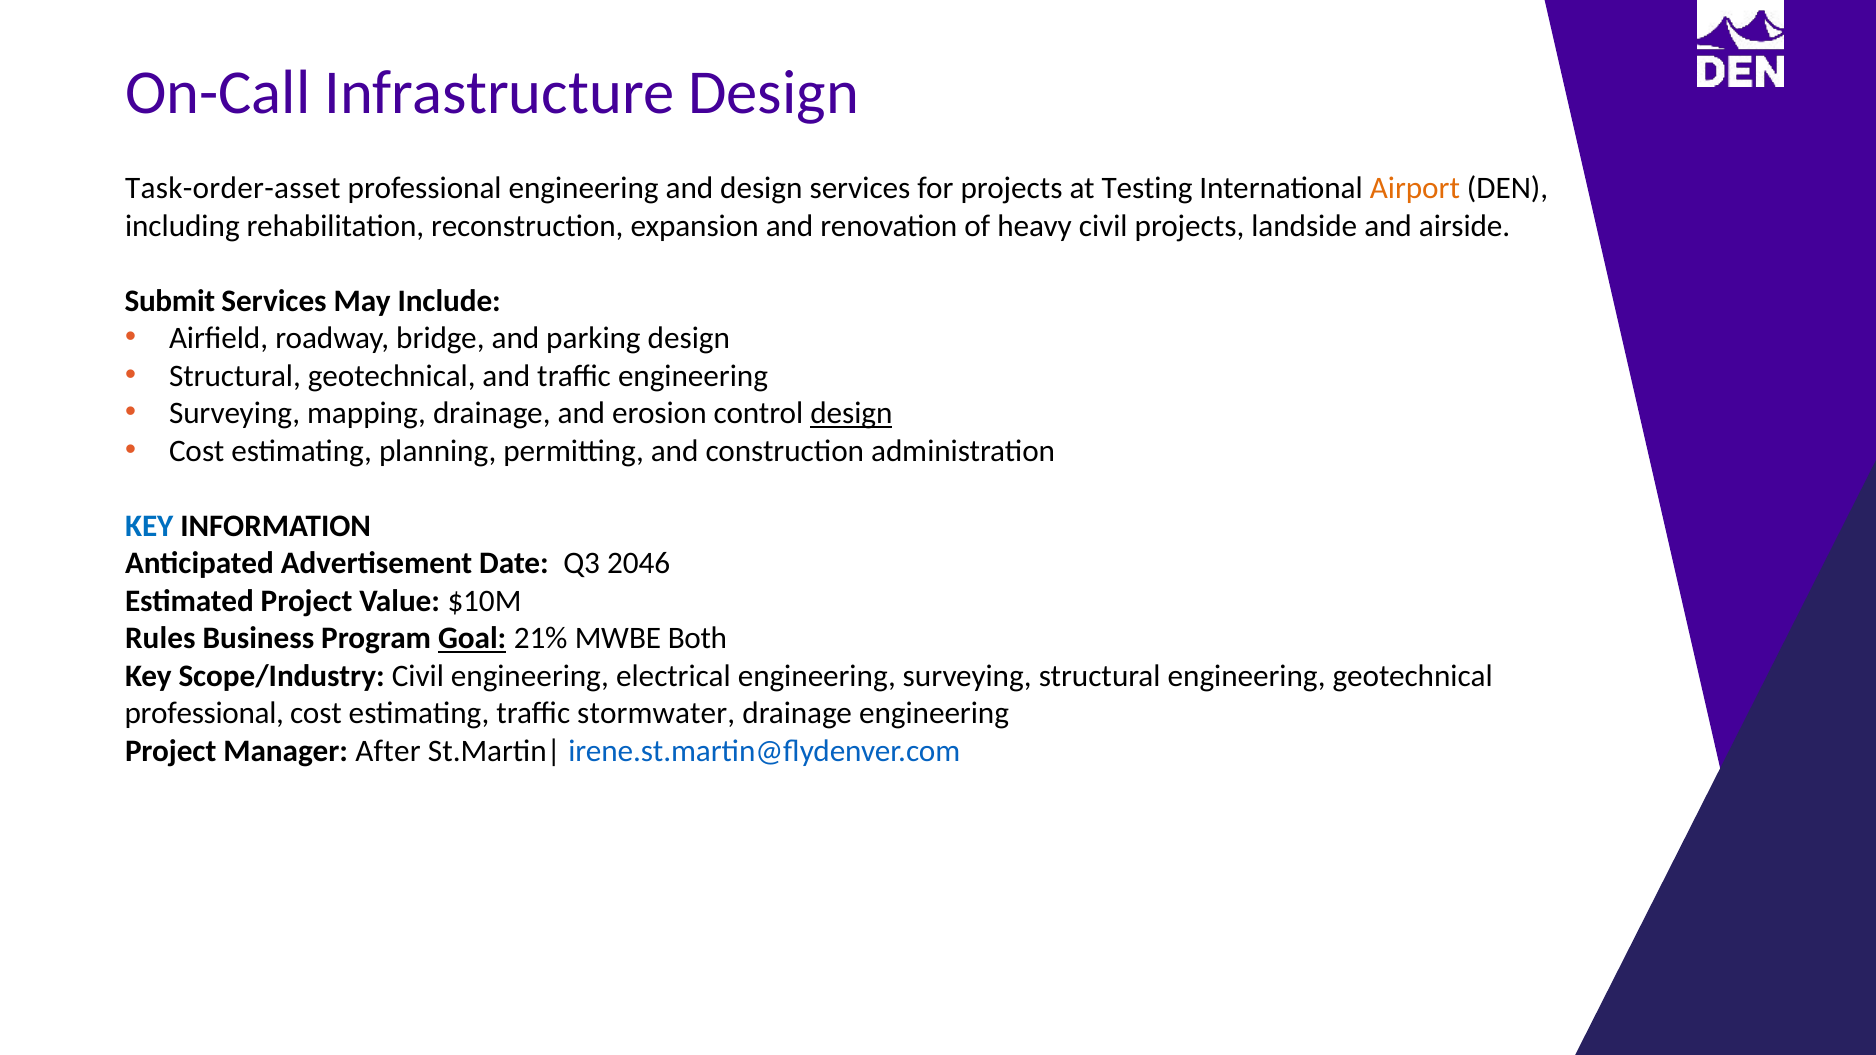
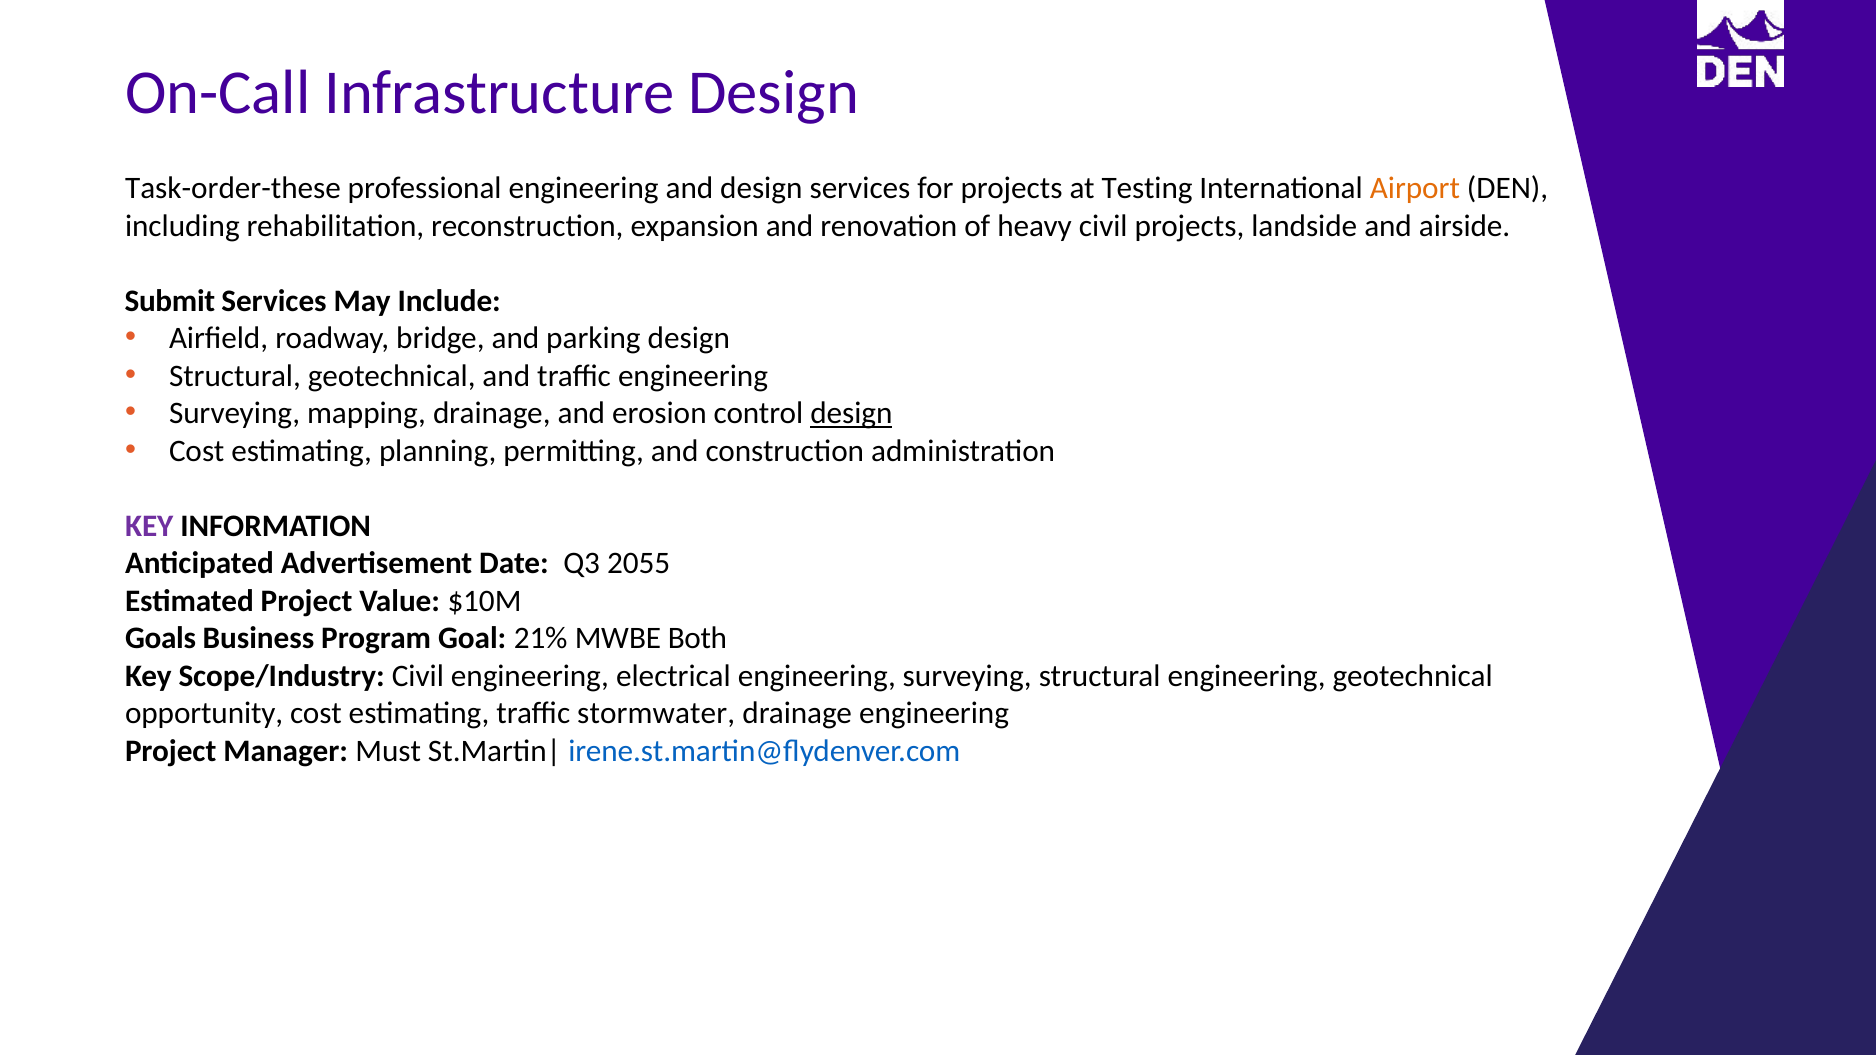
Task-order-asset: Task-order-asset -> Task-order-these (233, 189)
KEY colour: blue -> purple (149, 526)
2046: 2046 -> 2055 (639, 564)
Rules: Rules -> Goals (161, 639)
Goal underline: present -> none (472, 639)
professional: professional -> opportunity (204, 714)
After: After -> Must (388, 751)
